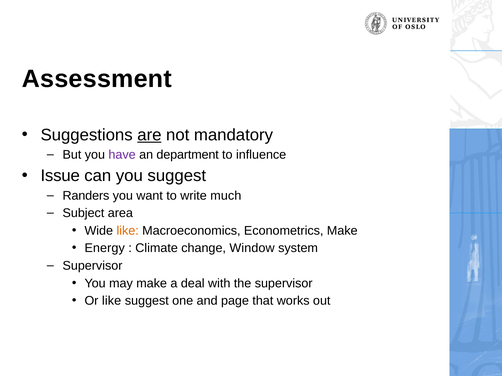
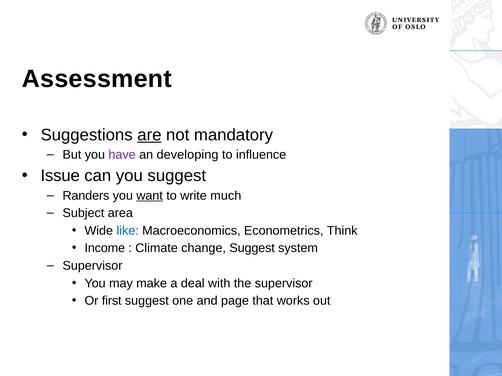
department: department -> developing (188, 155)
want underline: none -> present (150, 196)
like colour: orange -> blue (128, 231)
Econometrics Make: Make -> Think (342, 231)
Energy: Energy -> Income (105, 249)
change Window: Window -> Suggest (252, 249)
Or like: like -> first (112, 301)
